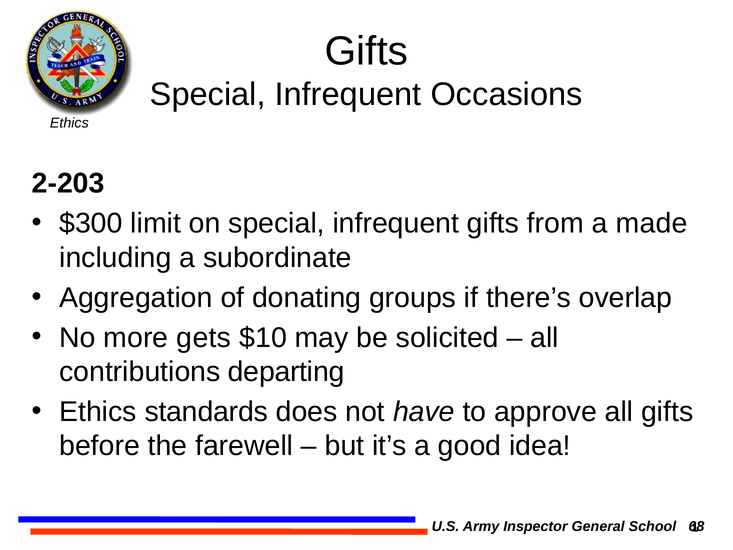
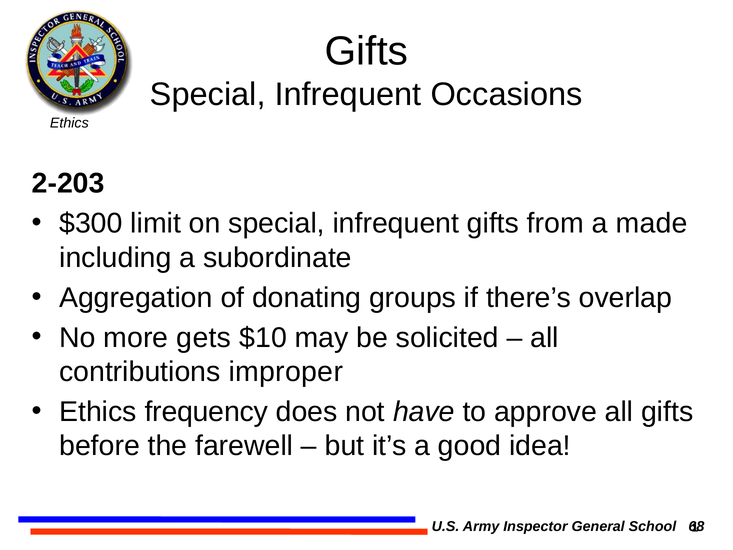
departing: departing -> improper (286, 372)
standards: standards -> frequency (206, 412)
